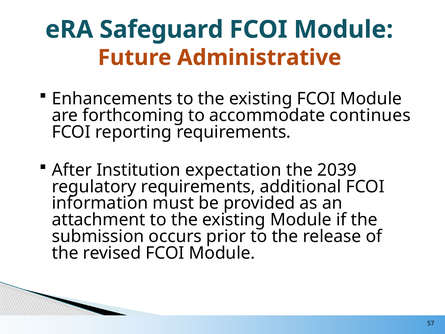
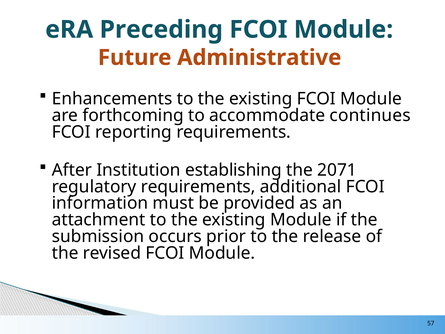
Safeguard: Safeguard -> Preceding (161, 30)
expectation: expectation -> establishing (233, 170)
2039: 2039 -> 2071 (337, 170)
